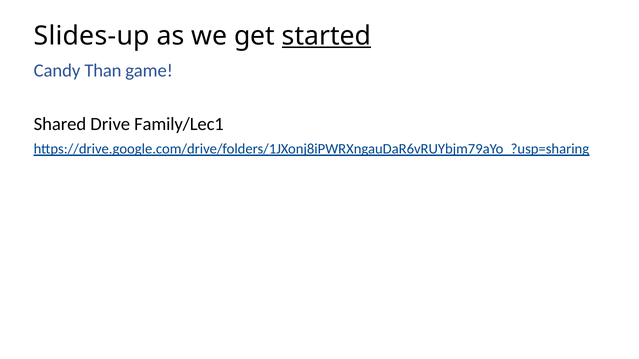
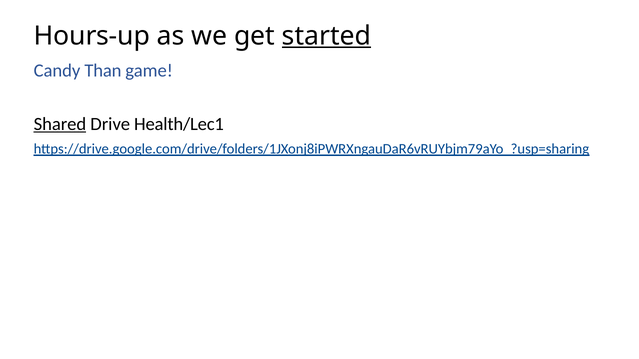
Slides-up: Slides-up -> Hours-up (92, 36)
Shared underline: none -> present (60, 124)
Family/Lec1: Family/Lec1 -> Health/Lec1 (179, 124)
